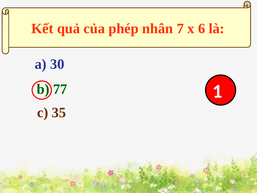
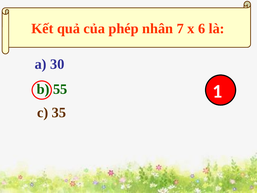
77: 77 -> 55 (60, 89)
